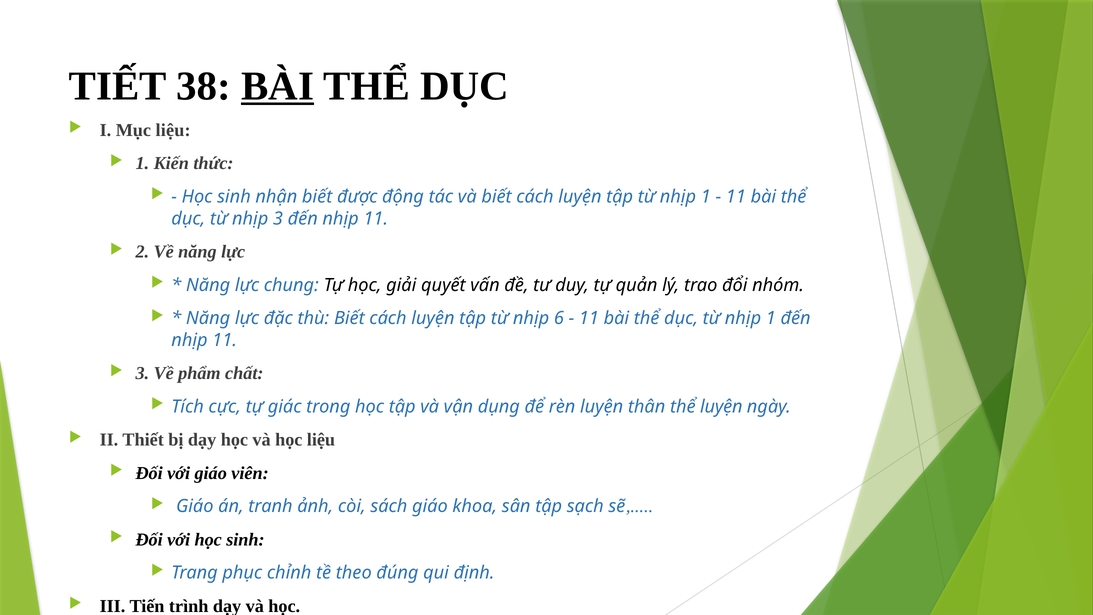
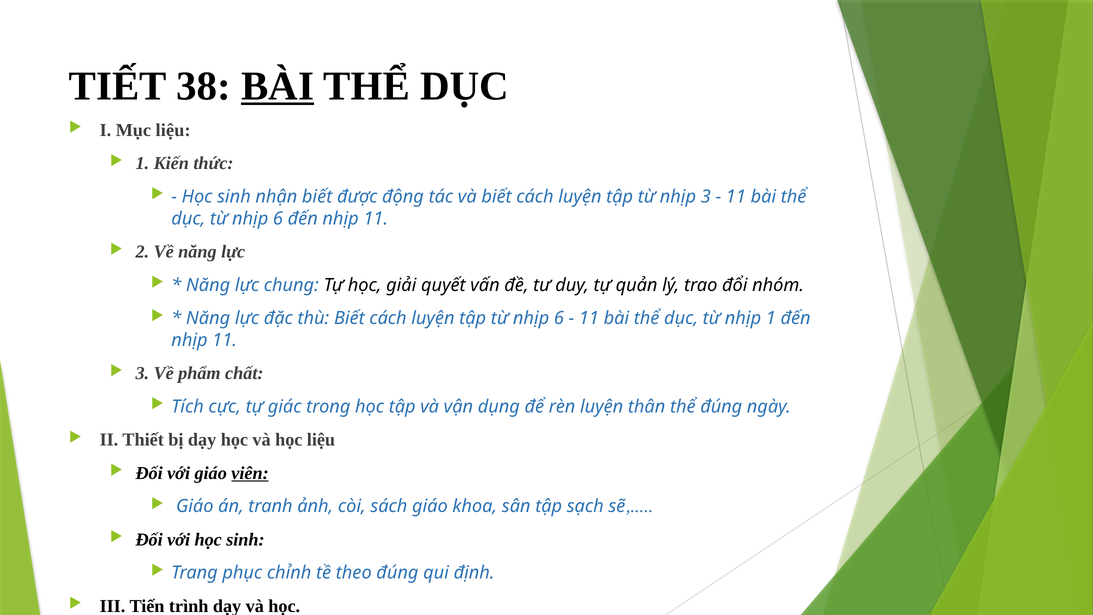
tập từ nhịp 1: 1 -> 3 (706, 197)
dục từ nhịp 3: 3 -> 6 (278, 218)
thể luyện: luyện -> đúng (721, 407)
viên underline: none -> present (250, 473)
